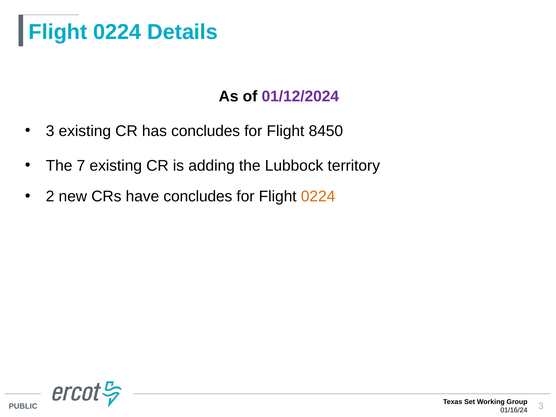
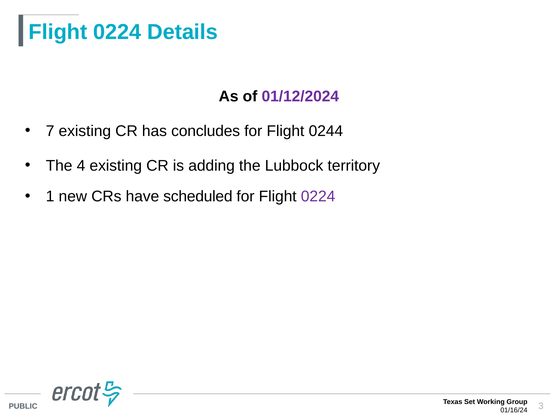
3: 3 -> 7 (50, 131)
8450: 8450 -> 0244 (326, 131)
7: 7 -> 4 (81, 166)
2: 2 -> 1 (50, 197)
have concludes: concludes -> scheduled (198, 197)
0224 colour: orange -> purple (318, 197)
